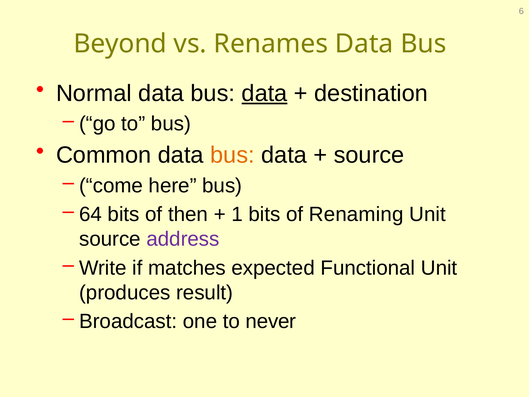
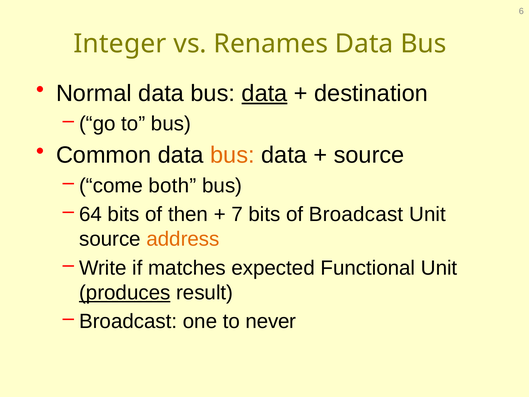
Beyond: Beyond -> Integer (120, 44)
here: here -> both (172, 185)
1: 1 -> 7 (237, 214)
of Renaming: Renaming -> Broadcast (356, 214)
address colour: purple -> orange (183, 239)
produces underline: none -> present (125, 293)
